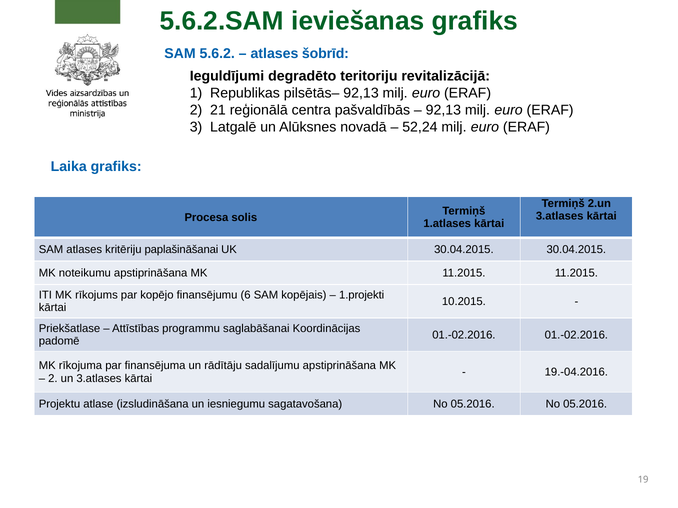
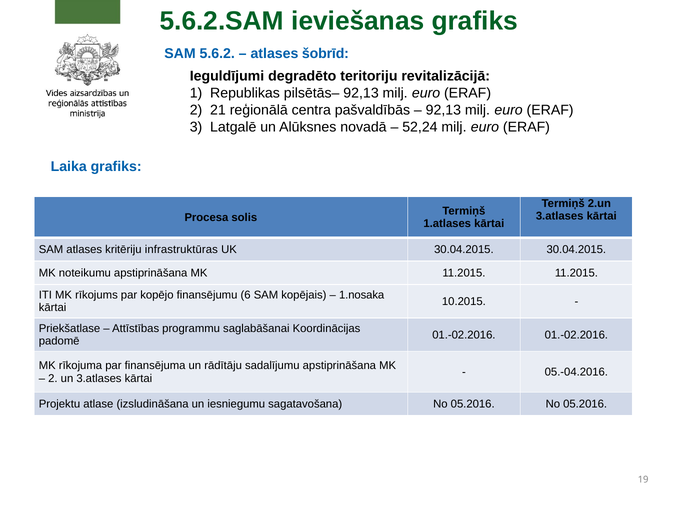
paplašināšanai: paplašināšanai -> infrastruktūras (181, 250)
1.projekti: 1.projekti -> 1.nosaka (362, 295)
19.-04.2016: 19.-04.2016 -> 05.-04.2016 (576, 372)
